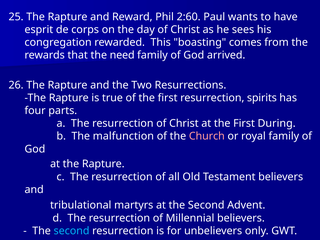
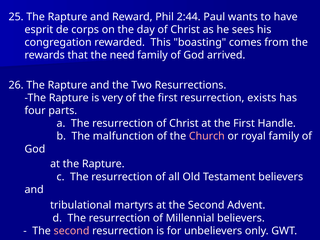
2:60: 2:60 -> 2:44 (189, 17)
true: true -> very (112, 98)
spirits: spirits -> exists (262, 98)
During: During -> Handle (277, 123)
second colour: light blue -> pink (72, 231)
